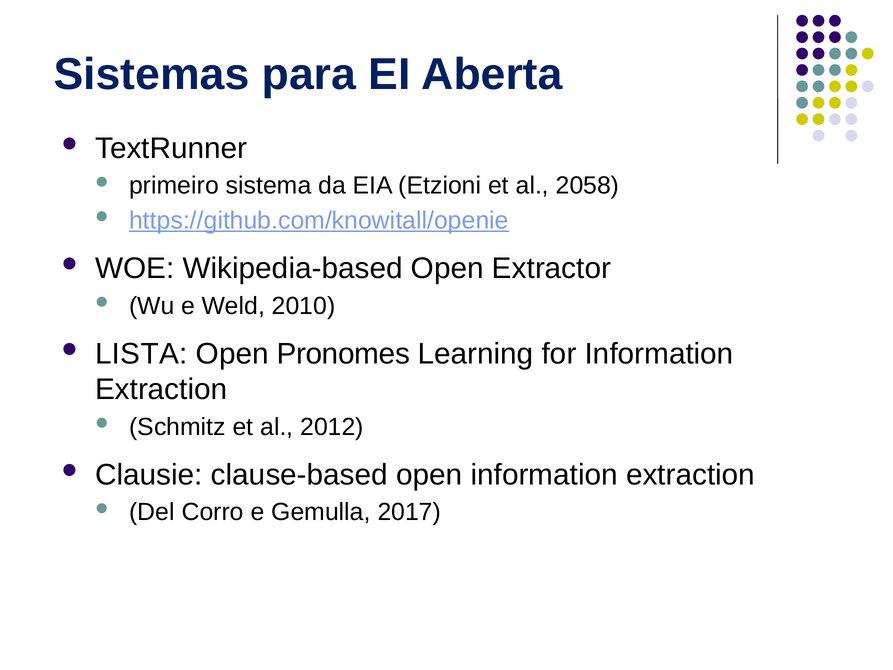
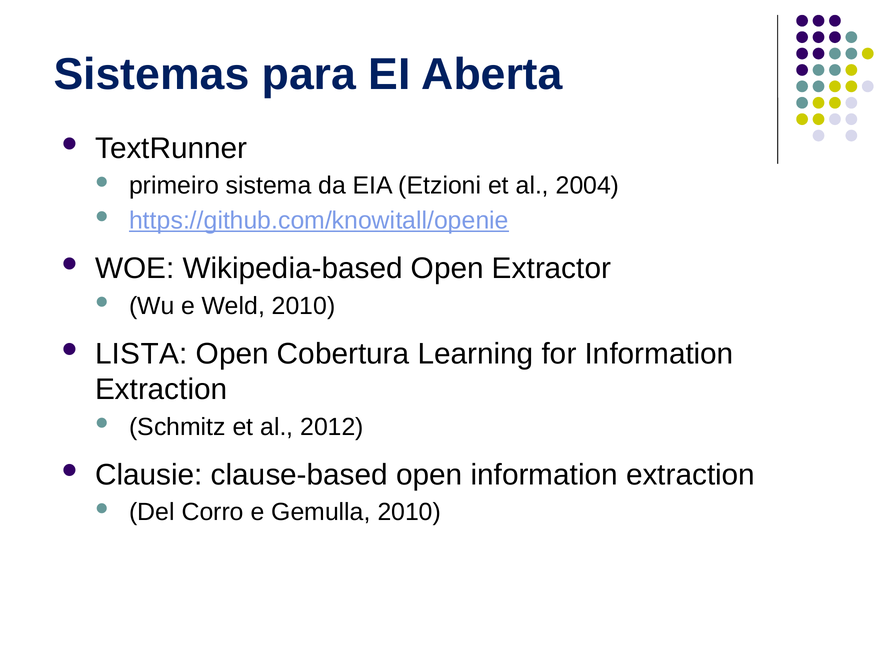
2058: 2058 -> 2004 (587, 186)
Pronomes: Pronomes -> Cobertura (343, 354)
Gemulla 2017: 2017 -> 2010 (409, 512)
